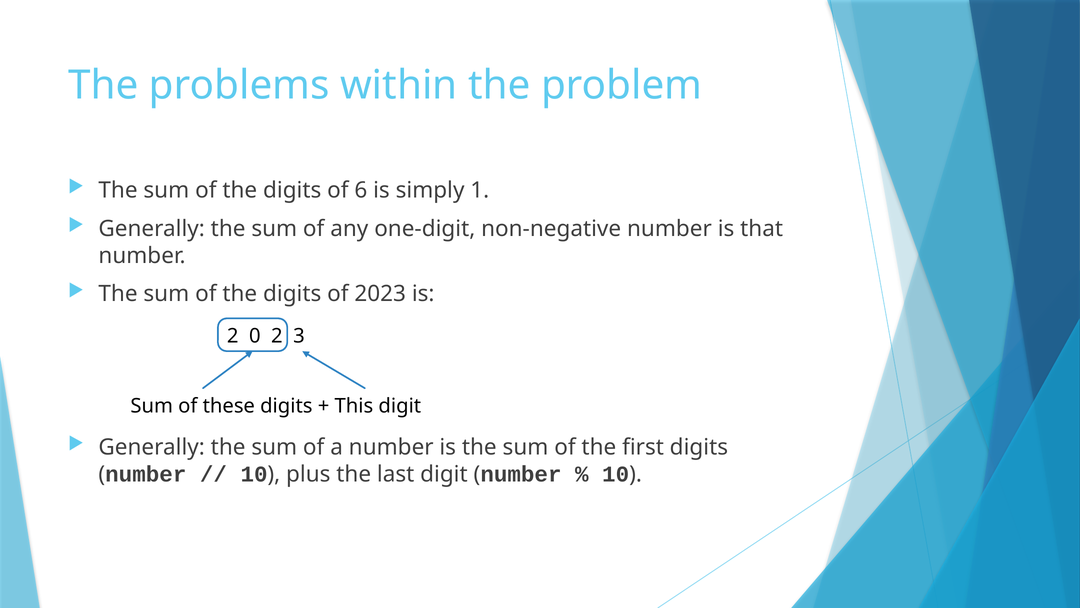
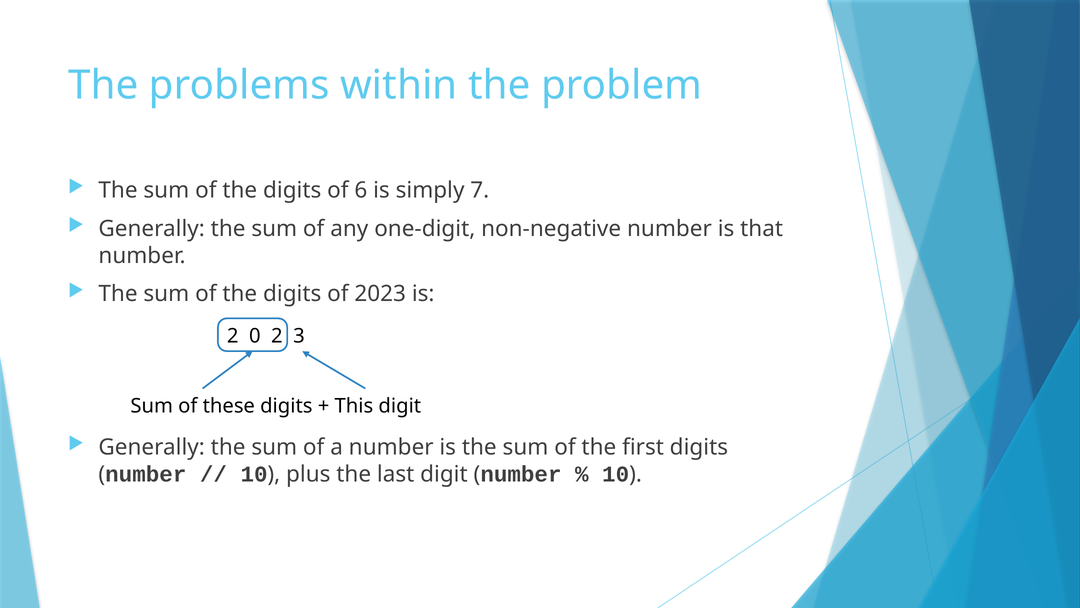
1: 1 -> 7 (480, 190)
